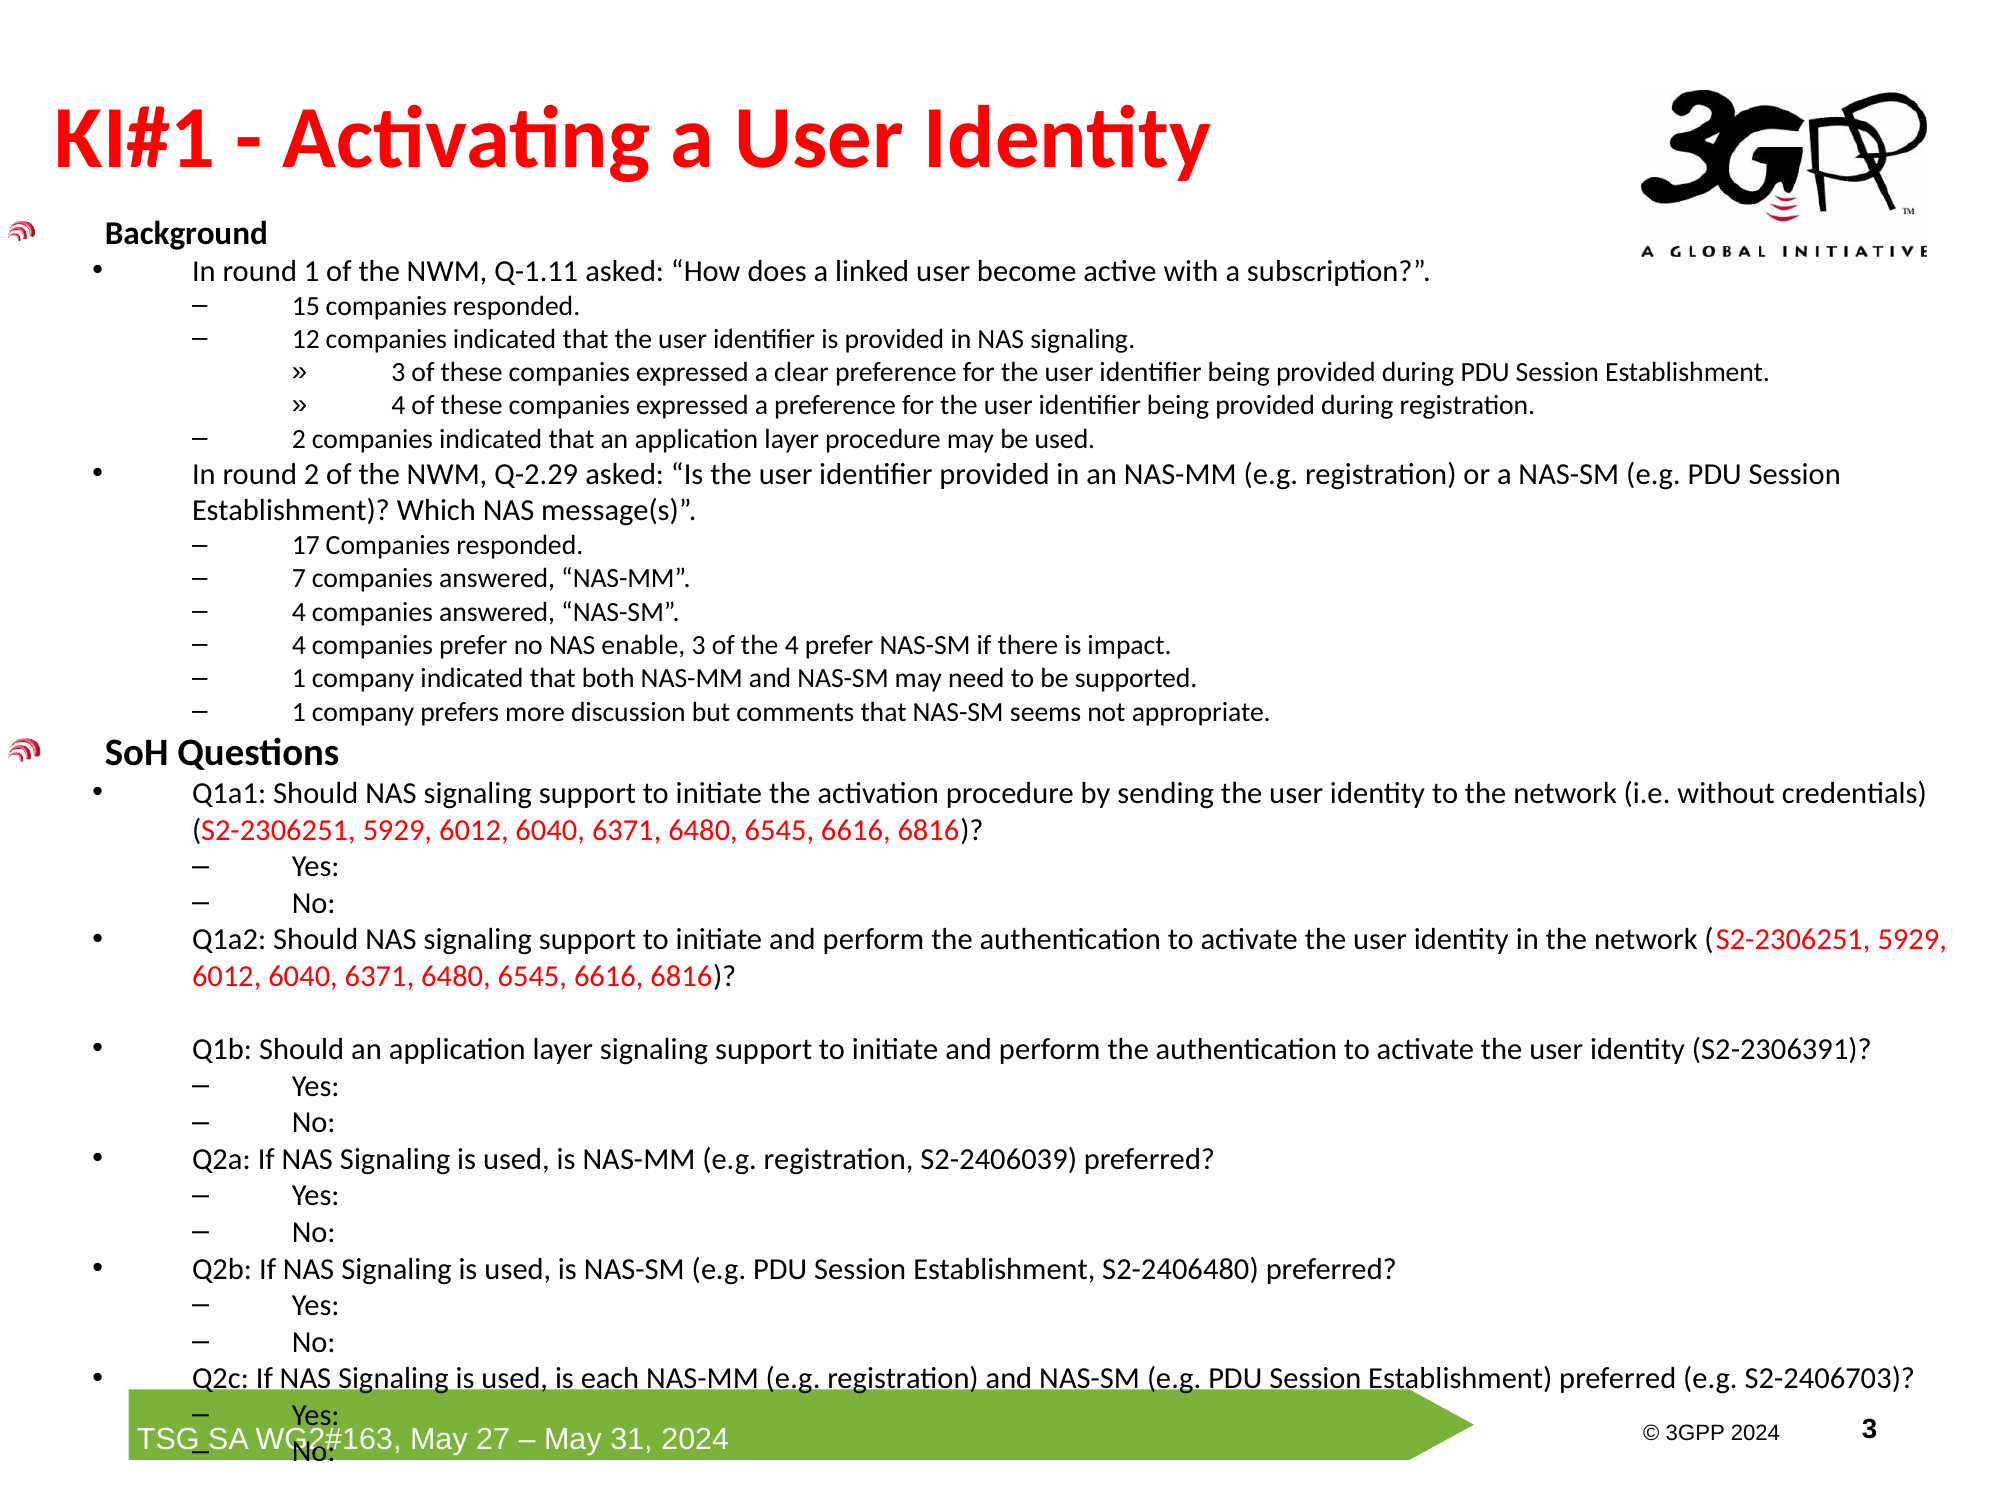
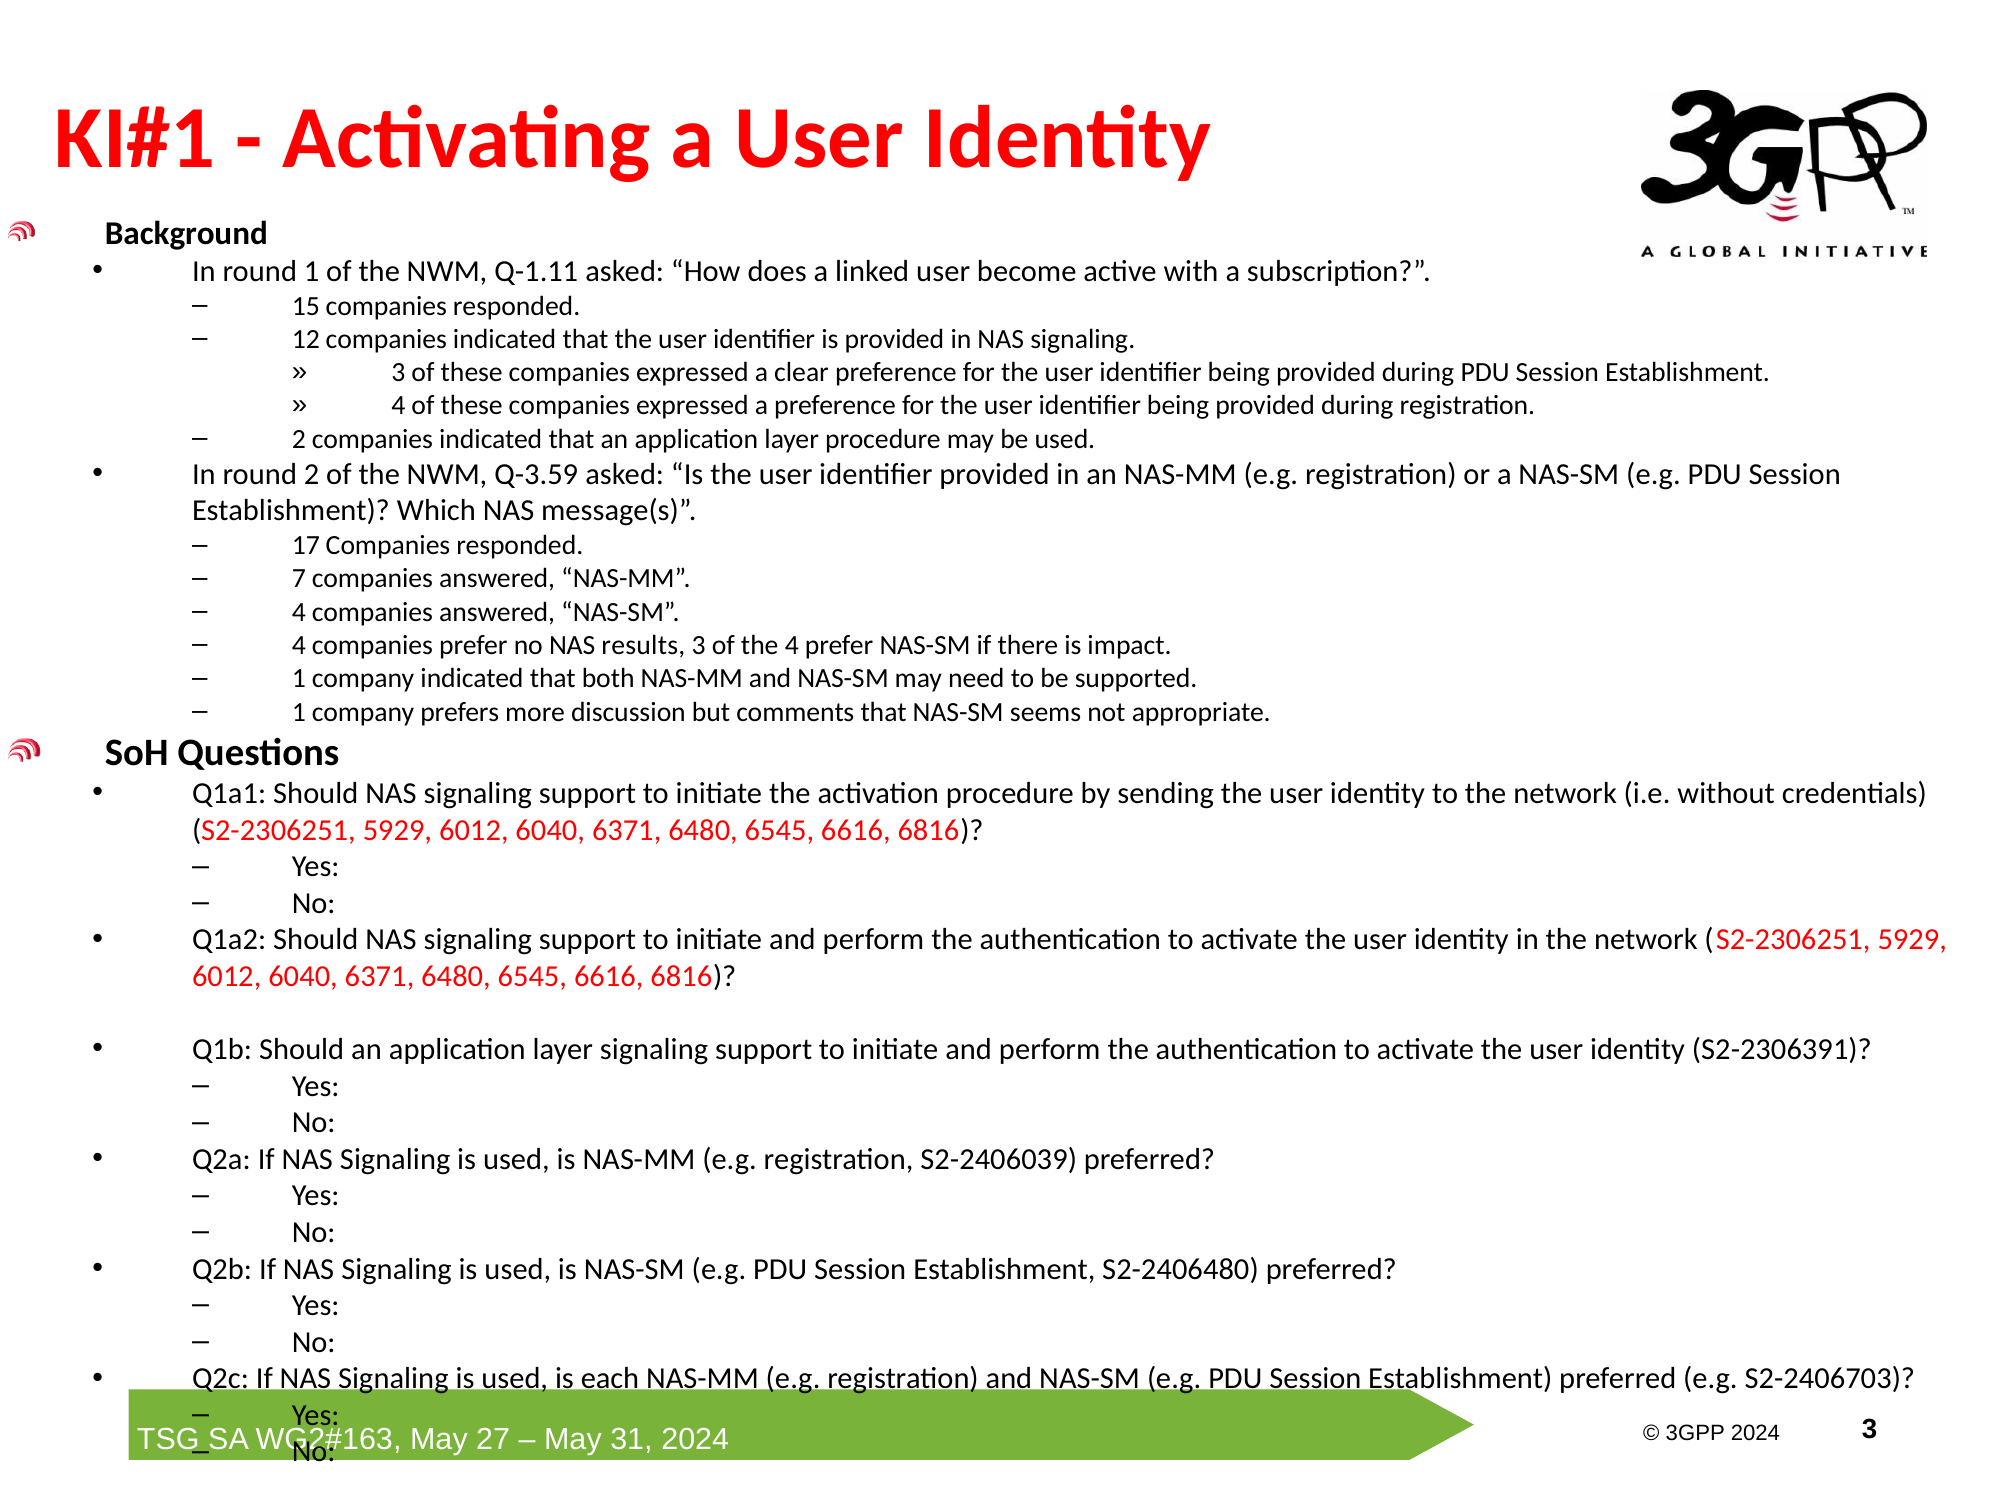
Q-2.29: Q-2.29 -> Q-3.59 (536, 474)
enable: enable -> results (643, 646)
